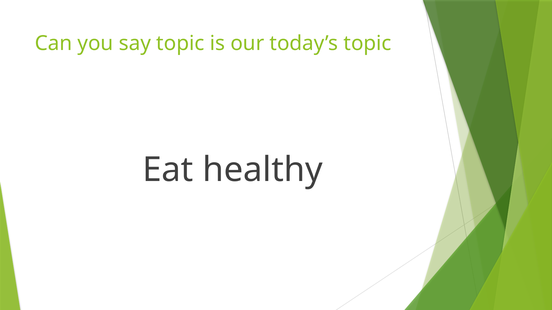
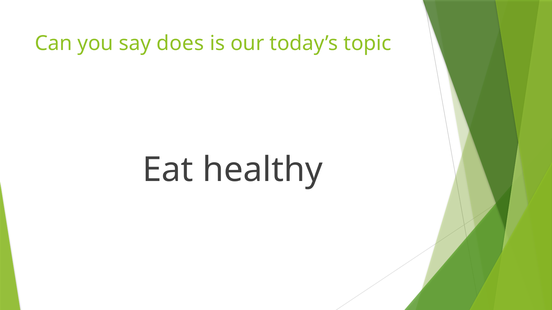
say topic: topic -> does (180, 44)
